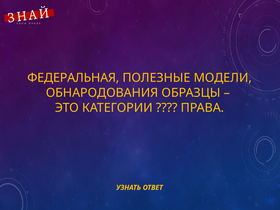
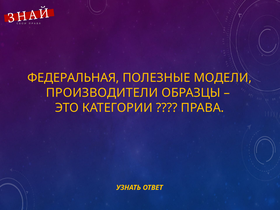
ОБНАРОДОВАНИЯ: ОБНАРОДОВАНИЯ -> ПРОИЗВОДИТЕЛИ (102, 93)
